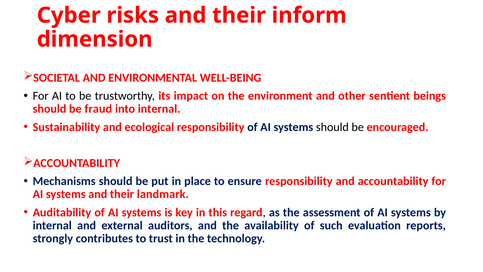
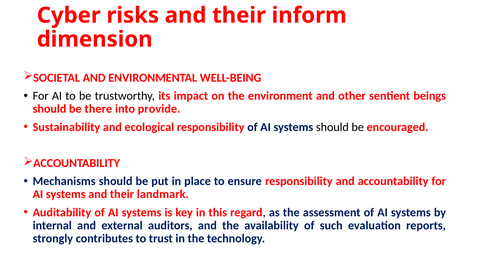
fraud: fraud -> there (98, 109)
into internal: internal -> provide (159, 109)
